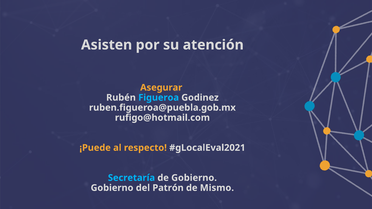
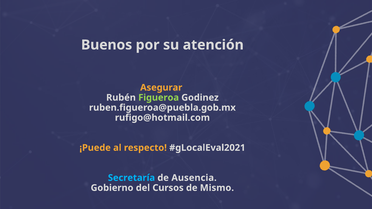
Asisten: Asisten -> Buenos (107, 45)
Figueroa colour: light blue -> light green (159, 98)
de Gobierno: Gobierno -> Ausencia (194, 178)
Patrón: Patrón -> Cursos (168, 188)
